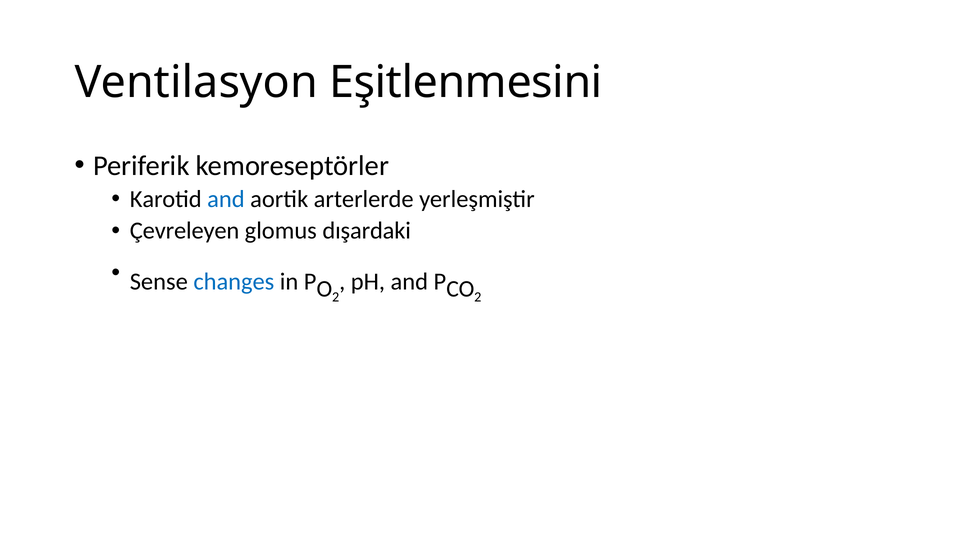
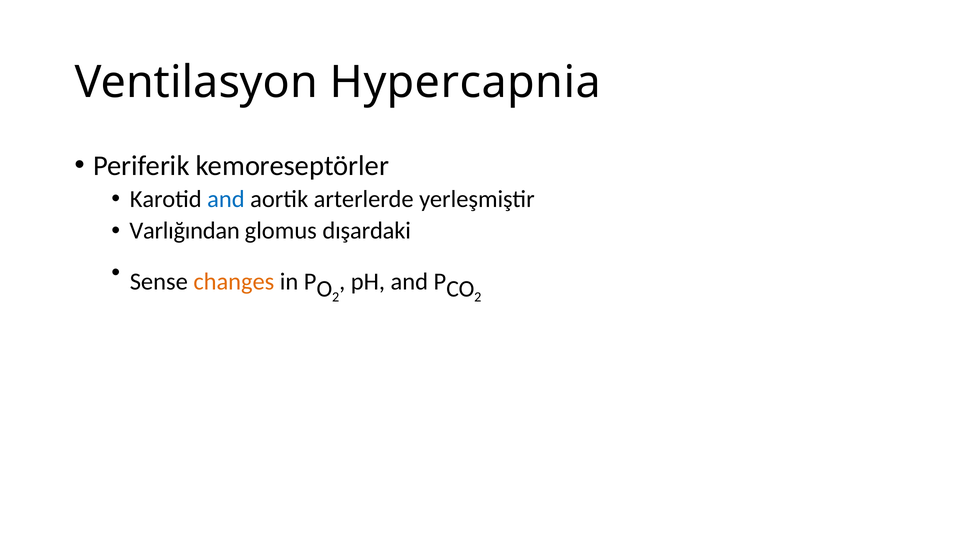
Eşitlenmesini: Eşitlenmesini -> Hypercapnia (465, 82)
Çevreleyen: Çevreleyen -> Varlığından (185, 231)
changes colour: blue -> orange (234, 282)
